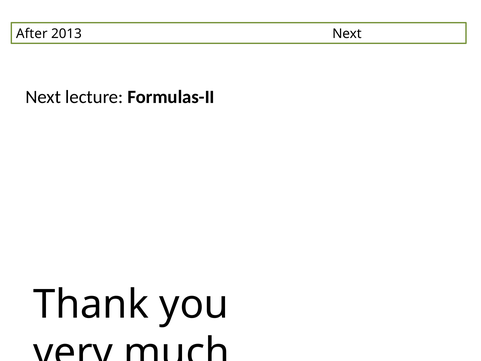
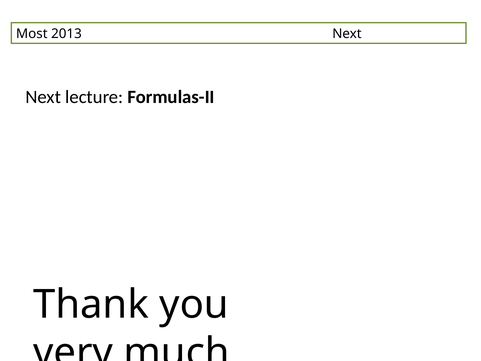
After: After -> Most (32, 34)
